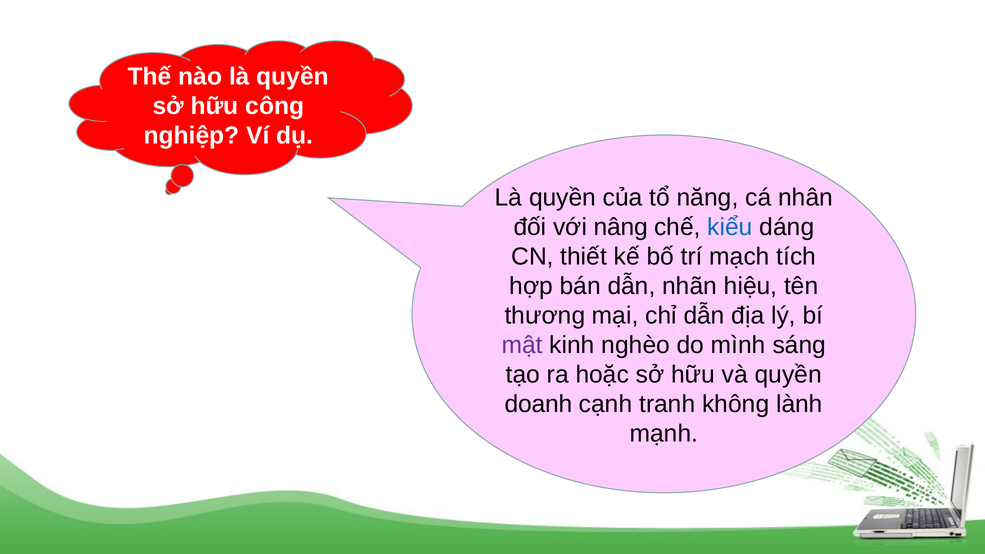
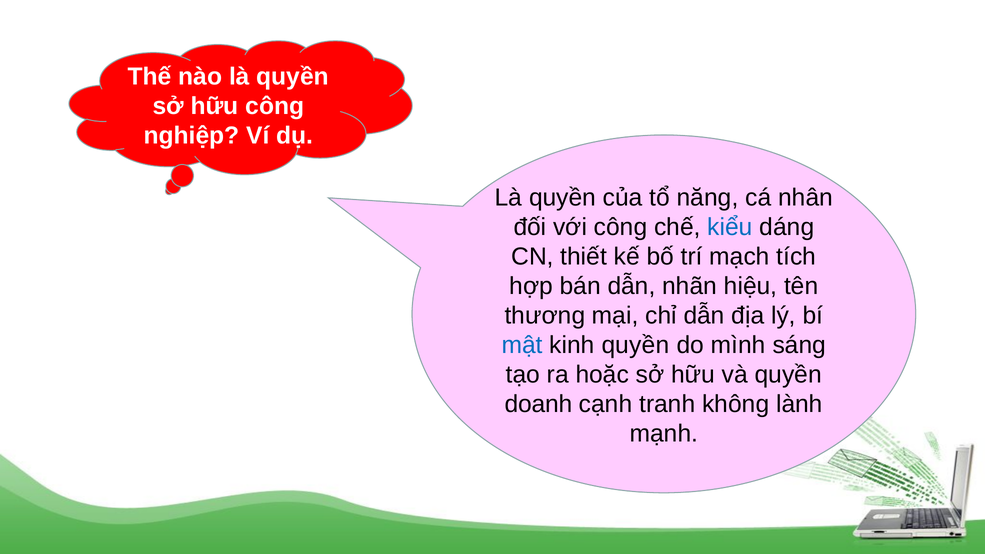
với nâng: nâng -> công (621, 227)
mật colour: purple -> blue (522, 345)
kinh nghèo: nghèo -> quyền (636, 345)
